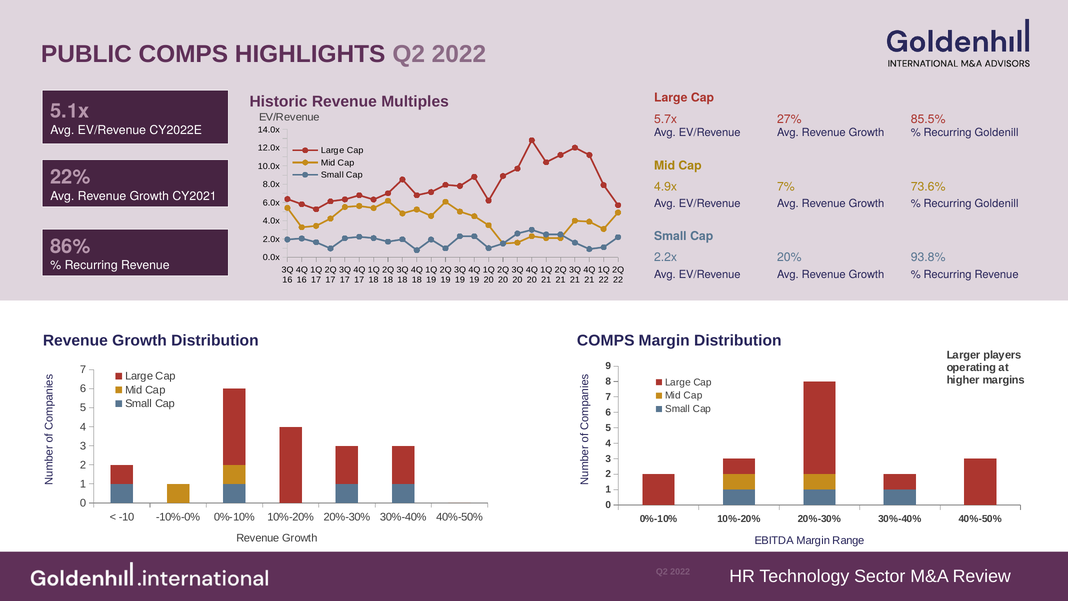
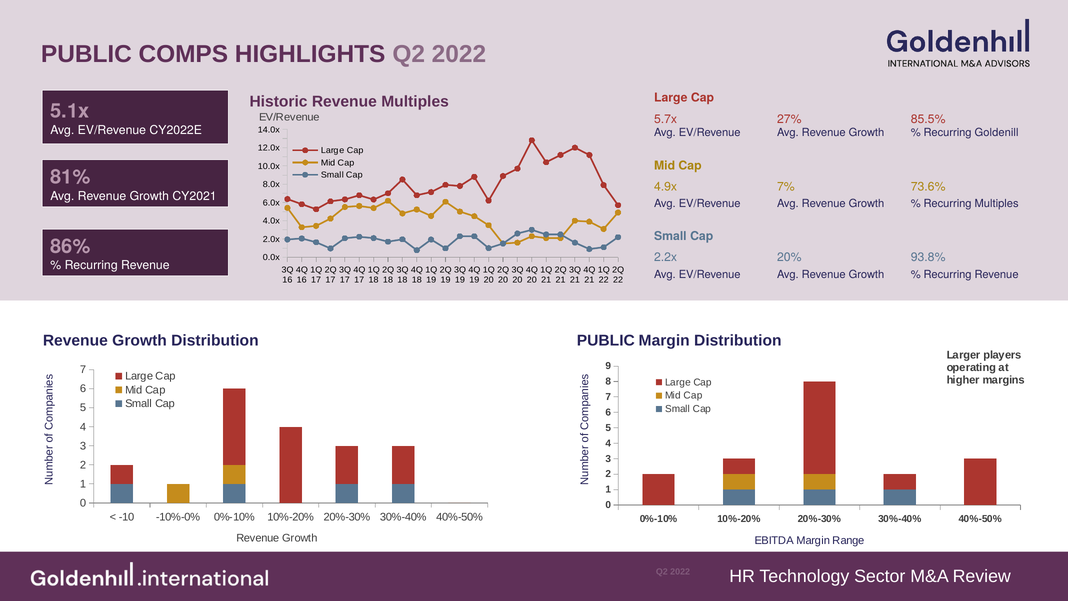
22%: 22% -> 81% (70, 177)
Goldenill: Goldenill -> Multiples (997, 204)
Distribution COMPS: COMPS -> PUBLIC (606, 340)
